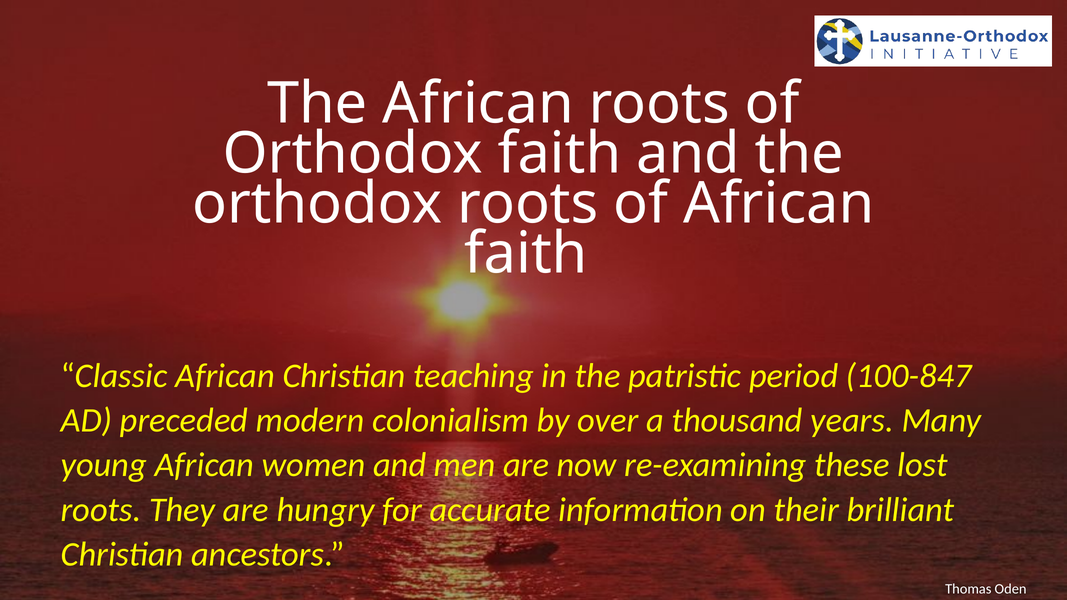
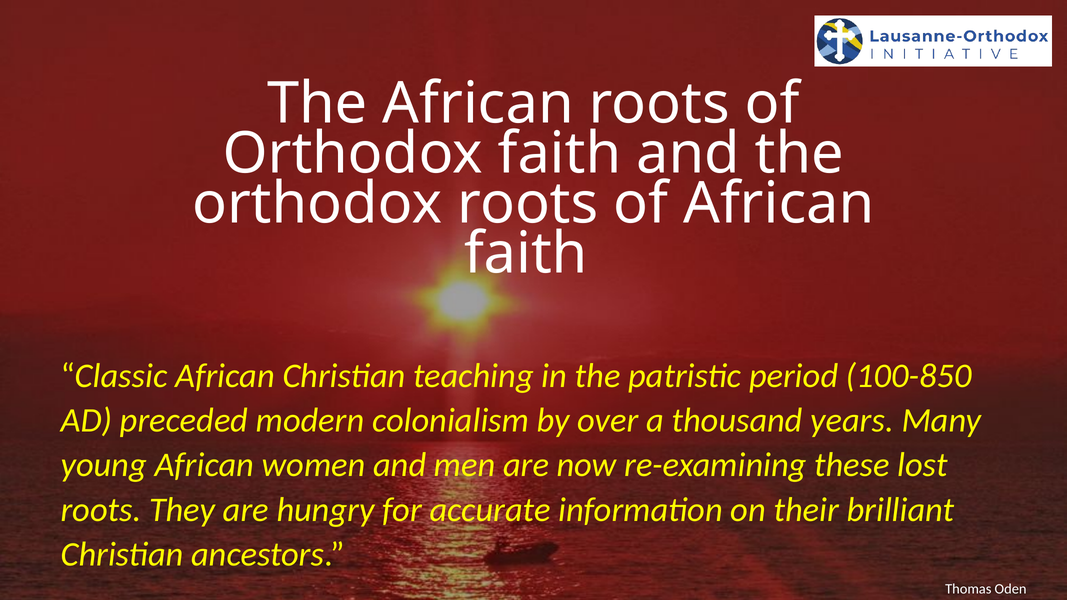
100-847: 100-847 -> 100-850 (909, 376)
